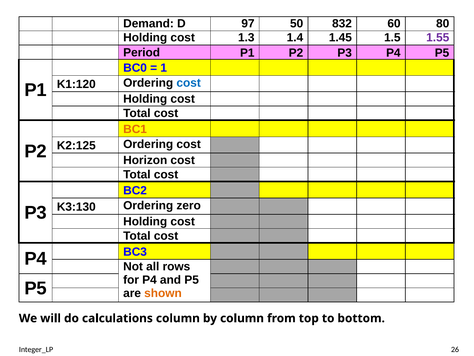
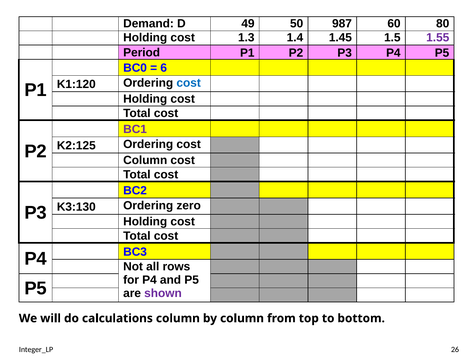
97: 97 -> 49 (248, 23)
832: 832 -> 987 (342, 23)
1: 1 -> 6 (164, 68)
BC1 colour: orange -> purple (135, 129)
Horizon: Horizon -> Column (145, 160)
shown colour: orange -> purple (163, 293)
